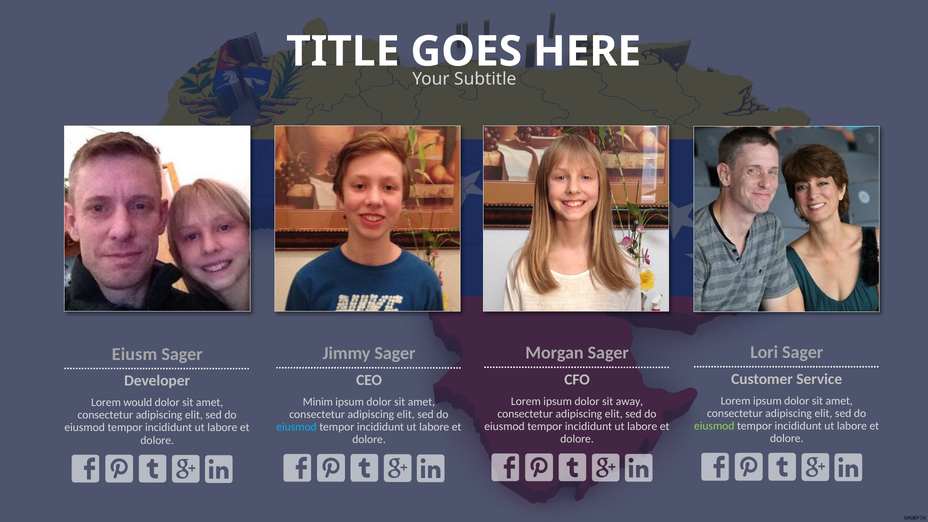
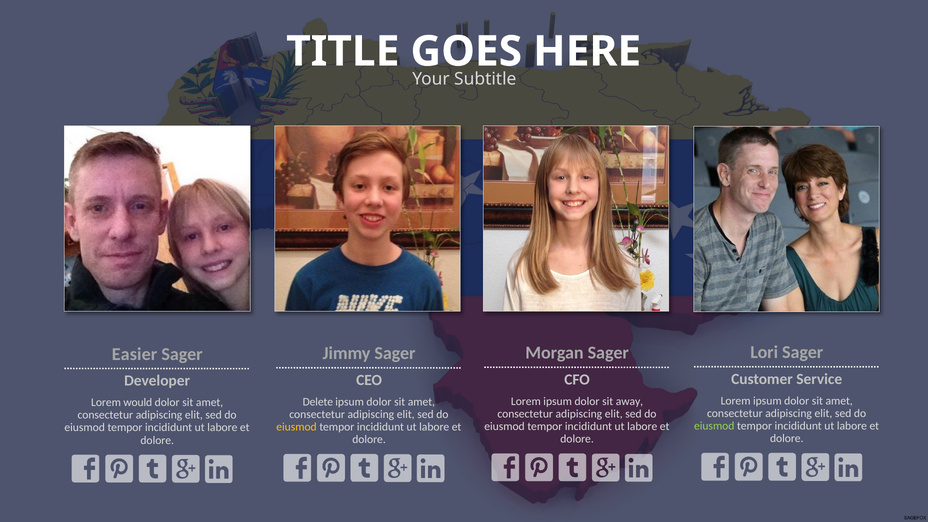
Eiusm: Eiusm -> Easier (135, 354)
Minim: Minim -> Delete (318, 402)
eiusmod colour: light blue -> yellow (297, 427)
